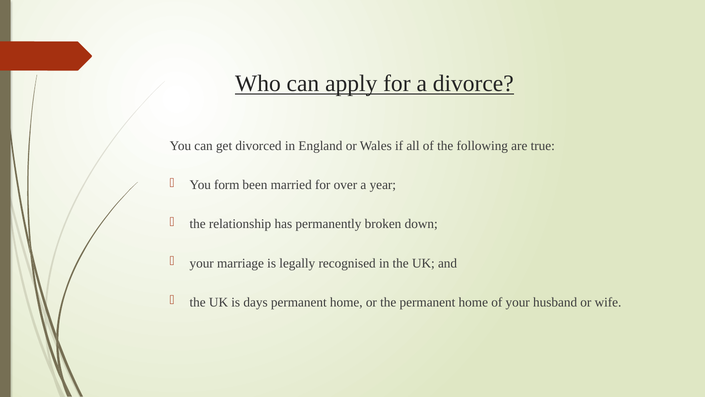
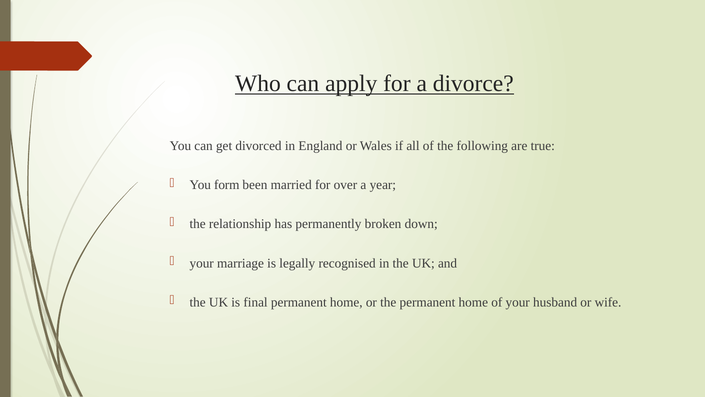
days: days -> final (256, 302)
